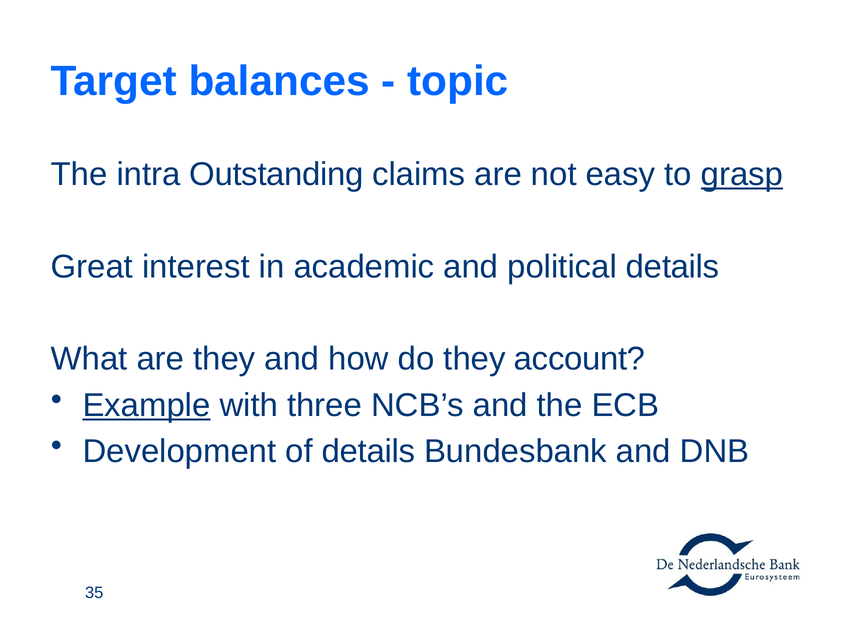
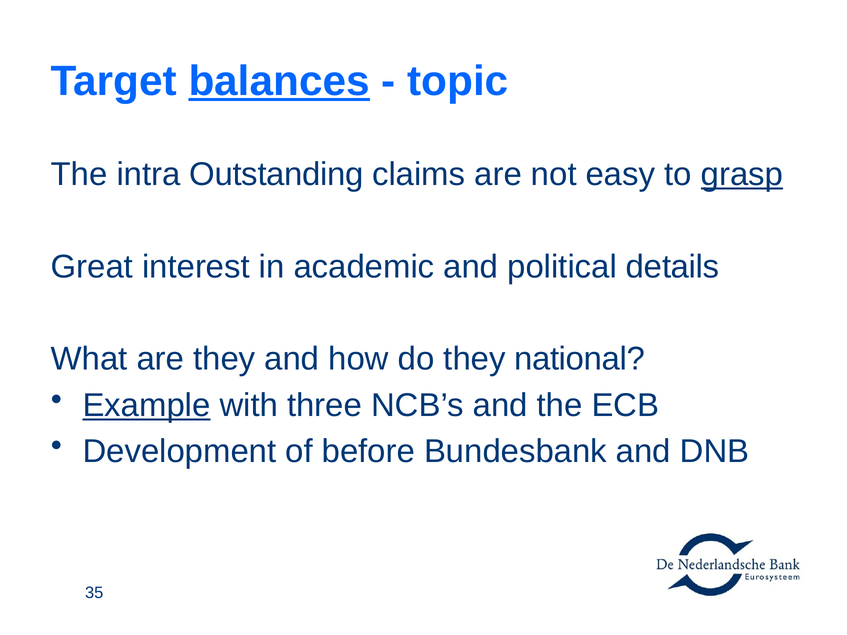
balances underline: none -> present (279, 81)
account: account -> national (580, 359)
of details: details -> before (368, 451)
